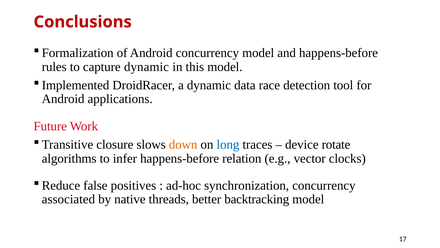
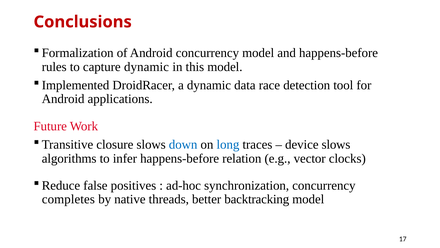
down colour: orange -> blue (183, 144)
device rotate: rotate -> slows (336, 144)
associated: associated -> completes (68, 199)
